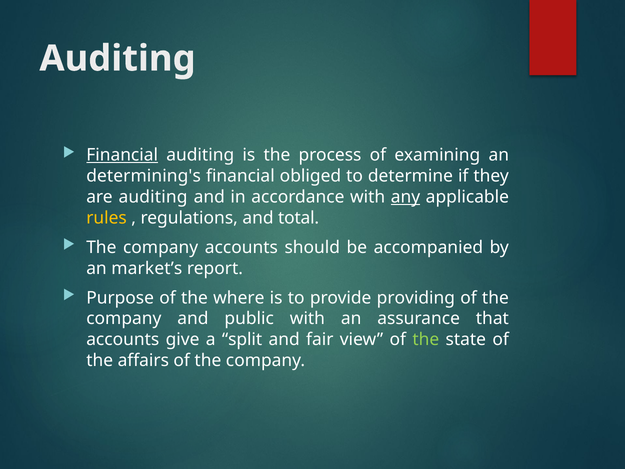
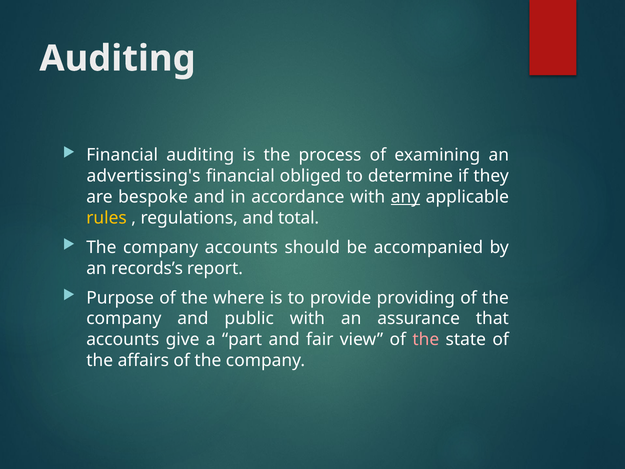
Financial underline: present -> none (122, 155)
determining's: determining's -> advertissing's (144, 176)
are auditing: auditing -> bespoke (153, 197)
market’s: market’s -> records’s (147, 268)
split: split -> part (242, 339)
the colour: light green -> pink (426, 339)
